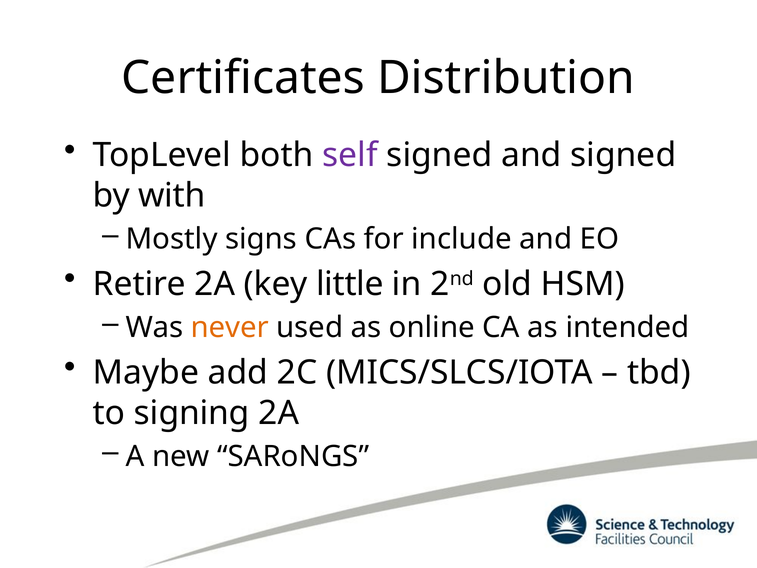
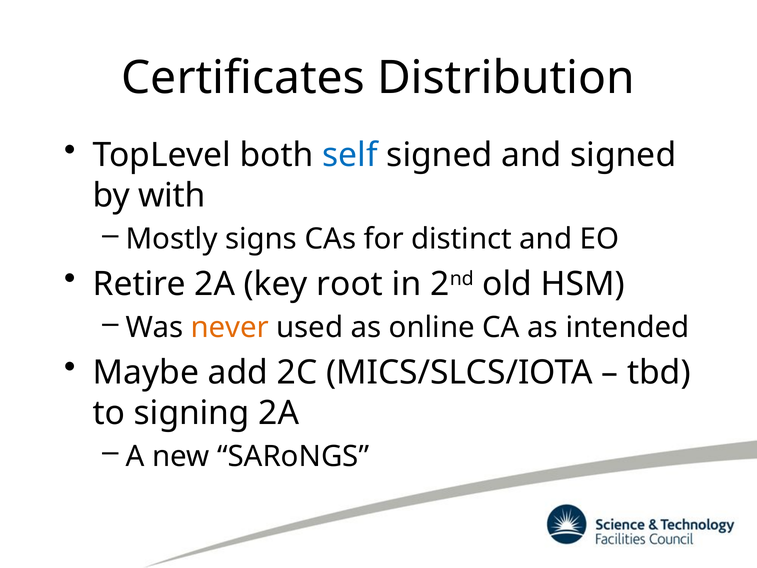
self colour: purple -> blue (350, 155)
include: include -> distinct (462, 239)
little: little -> root (350, 284)
